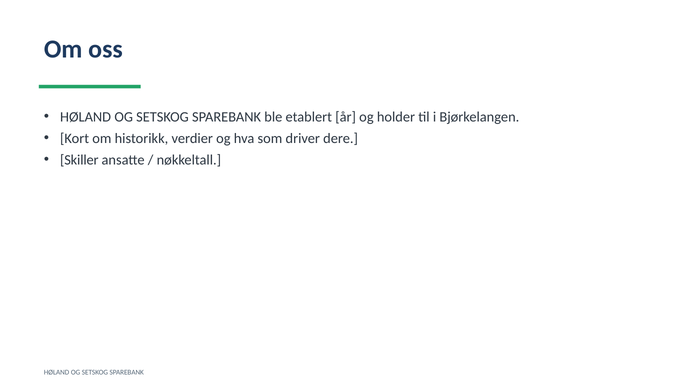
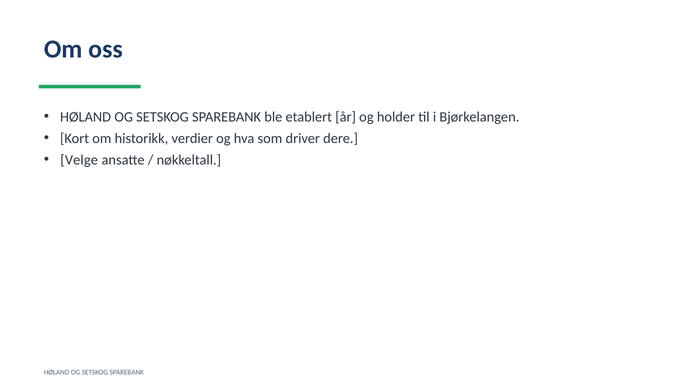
Skiller: Skiller -> Velge (79, 160)
